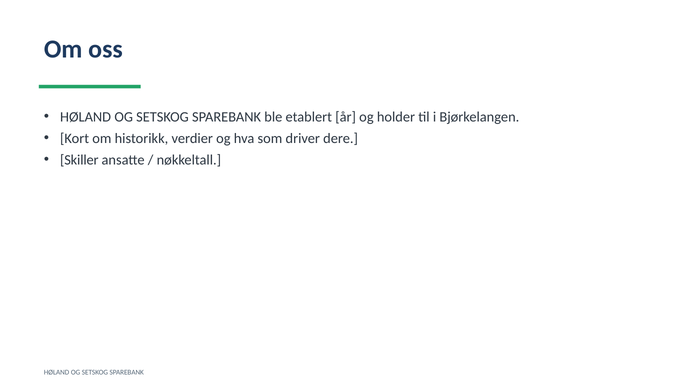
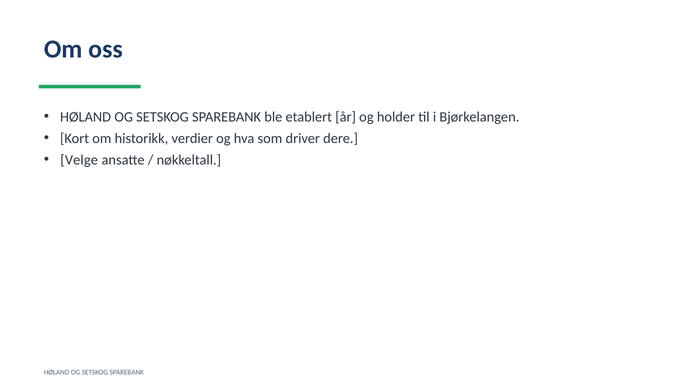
Skiller: Skiller -> Velge (79, 160)
